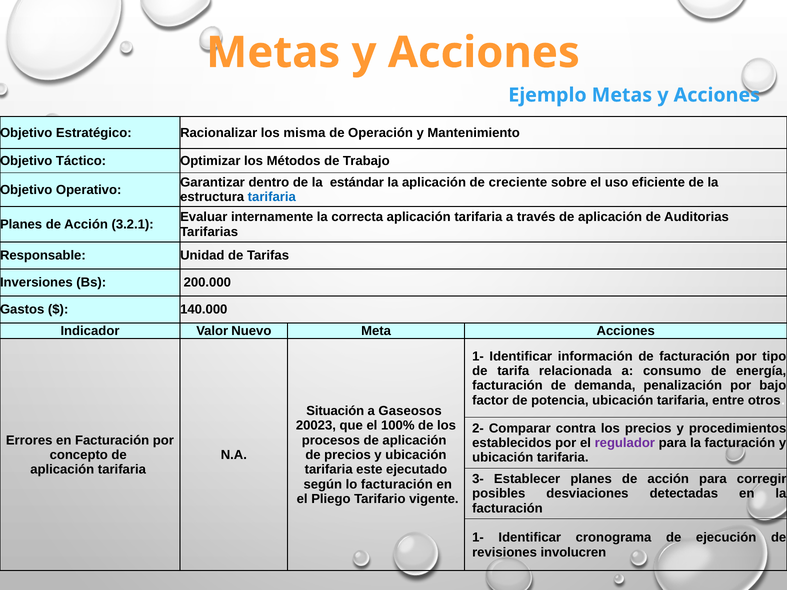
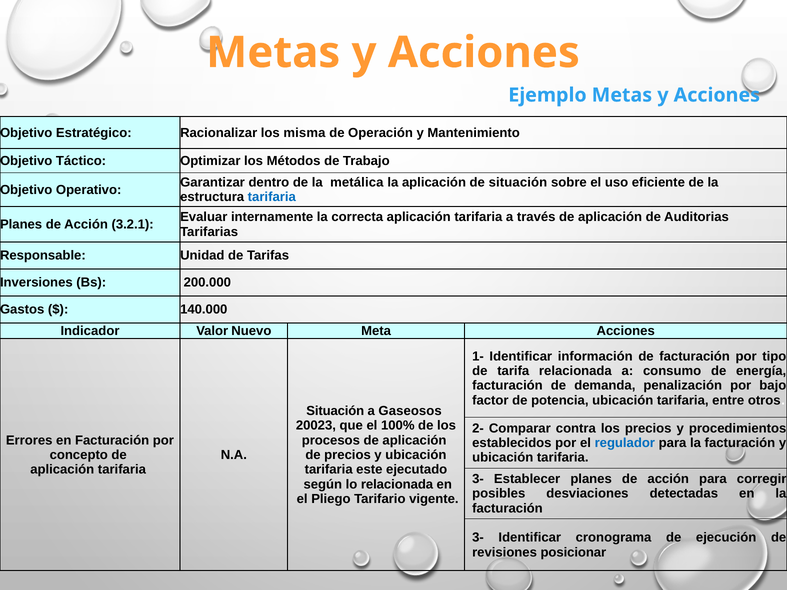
estándar: estándar -> metálica (357, 183)
de creciente: creciente -> situación (518, 183)
regulador colour: purple -> blue (625, 443)
lo facturación: facturación -> relacionada (397, 484)
1-: 1- -> 3- (478, 538)
involucren: involucren -> posicionar (573, 552)
